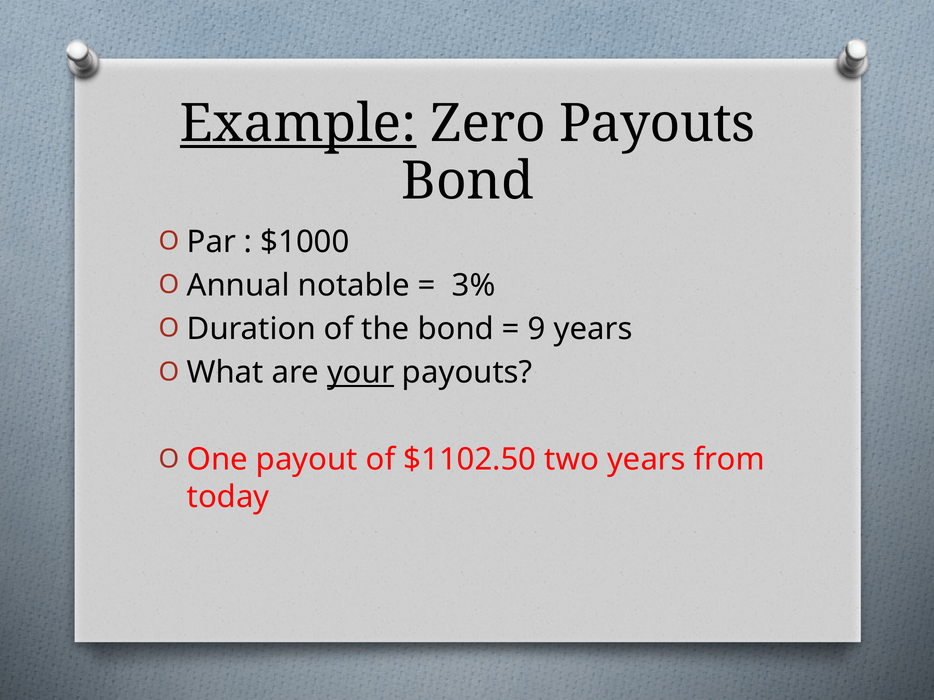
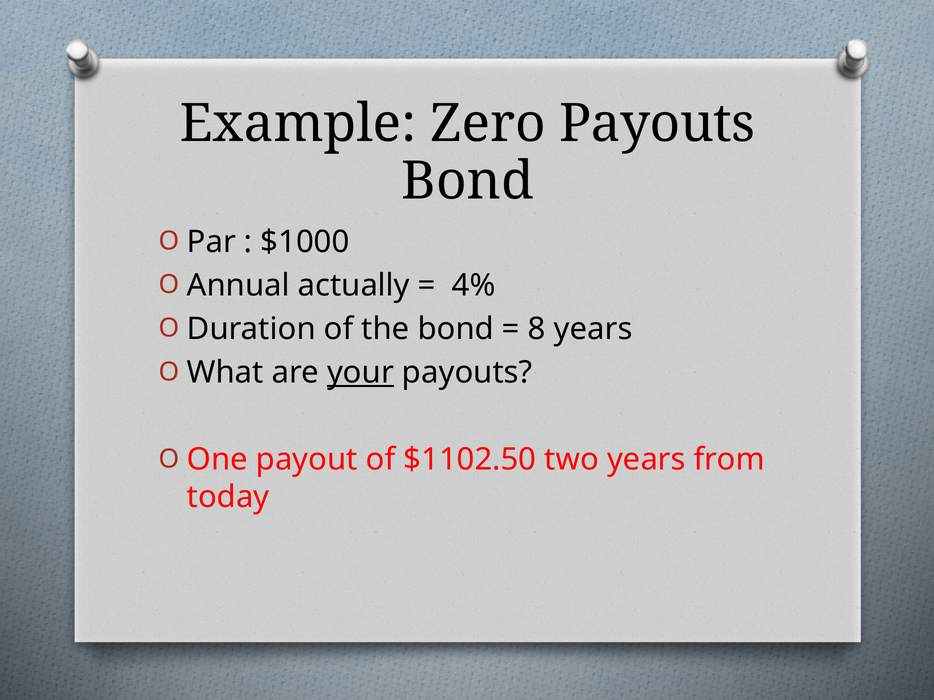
Example underline: present -> none (298, 124)
notable: notable -> actually (354, 286)
3%: 3% -> 4% (474, 286)
9: 9 -> 8 (537, 329)
